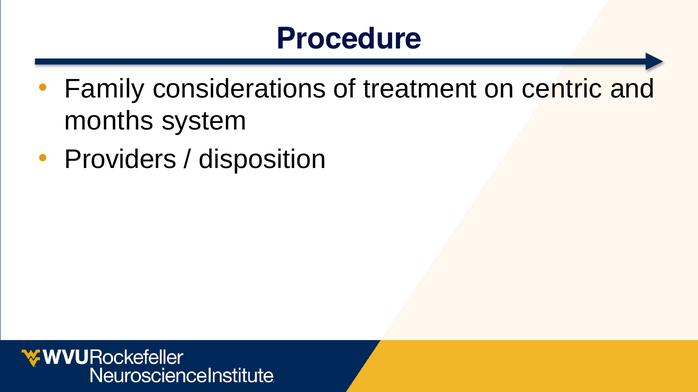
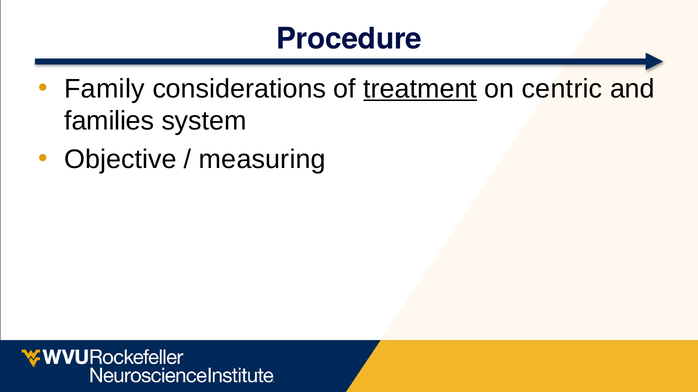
treatment underline: none -> present (420, 89)
months: months -> families (109, 121)
Providers: Providers -> Objective (120, 160)
disposition: disposition -> measuring (262, 160)
